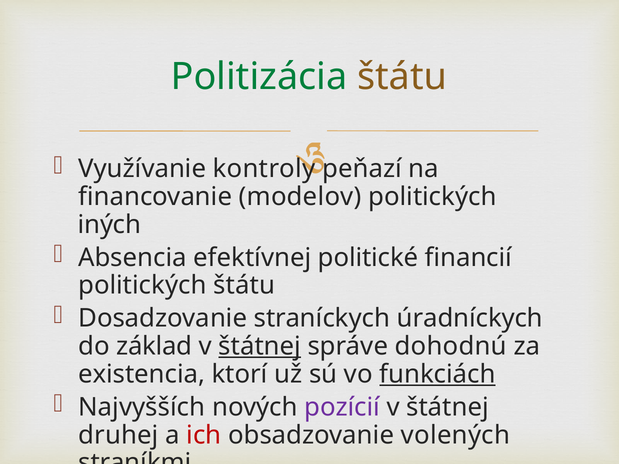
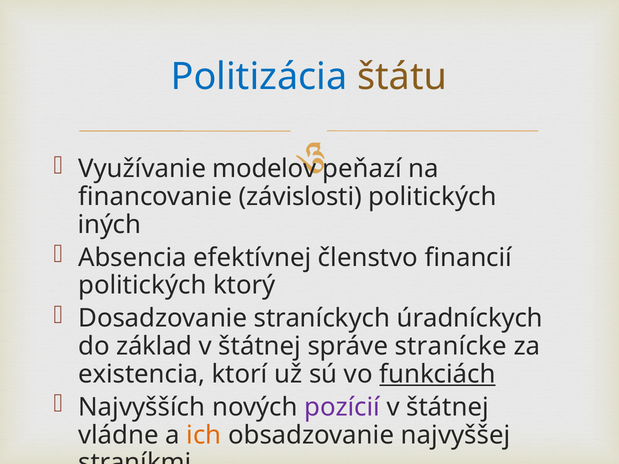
Politizácia colour: green -> blue (259, 77)
kontroly: kontroly -> modelov (264, 169)
modelov: modelov -> závislosti (300, 197)
politické: politické -> členstvo (368, 258)
politických štátu: štátu -> ktorý (244, 286)
štátnej underline: present -> none (260, 347)
dohodnú: dohodnú -> stranícke (451, 347)
druhej: druhej -> vládne (118, 435)
ich colour: red -> orange (204, 435)
volených: volených -> najvyššej (456, 435)
